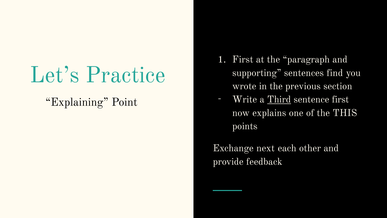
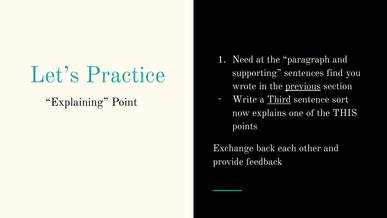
First: First -> Need (243, 59)
previous underline: none -> present (303, 86)
sentence first: first -> sort (340, 99)
next: next -> back (266, 148)
